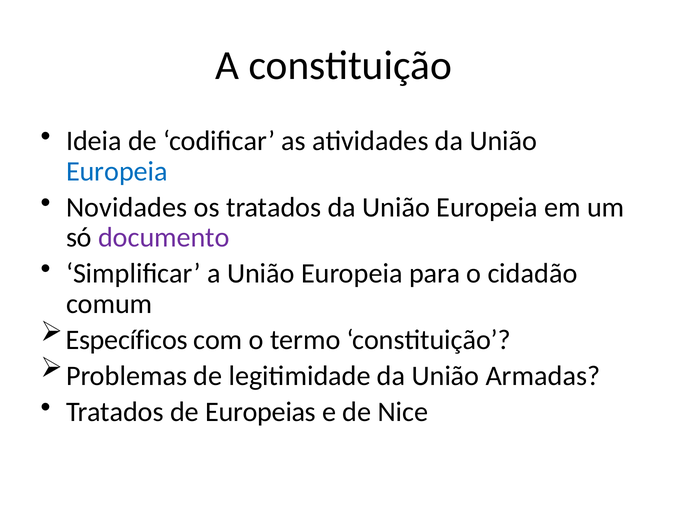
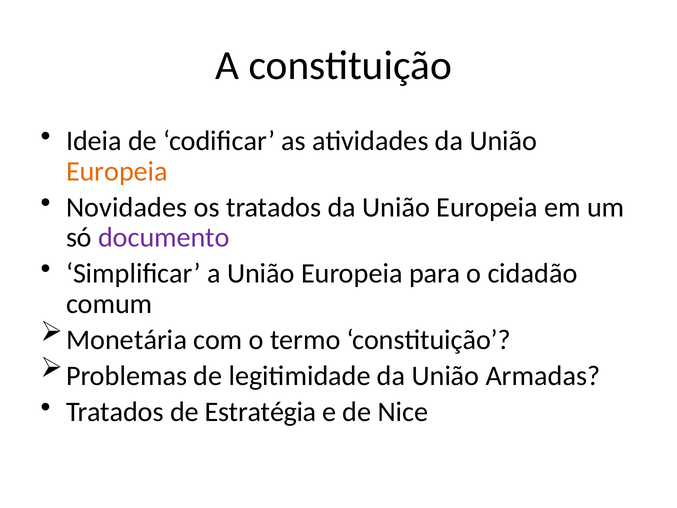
Europeia colour: blue -> orange (117, 171)
Específicos: Específicos -> Monetária (127, 340)
Europeias: Europeias -> Estratégia (261, 412)
